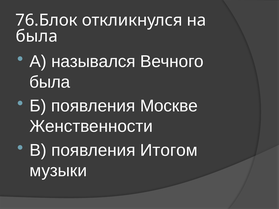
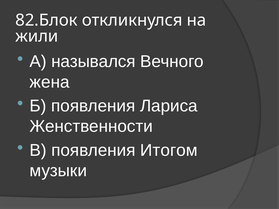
76.Блок: 76.Блок -> 82.Блок (46, 20)
была: была -> жили (37, 36)
была: была -> жена (50, 82)
Москве: Москве -> Лариса (169, 106)
